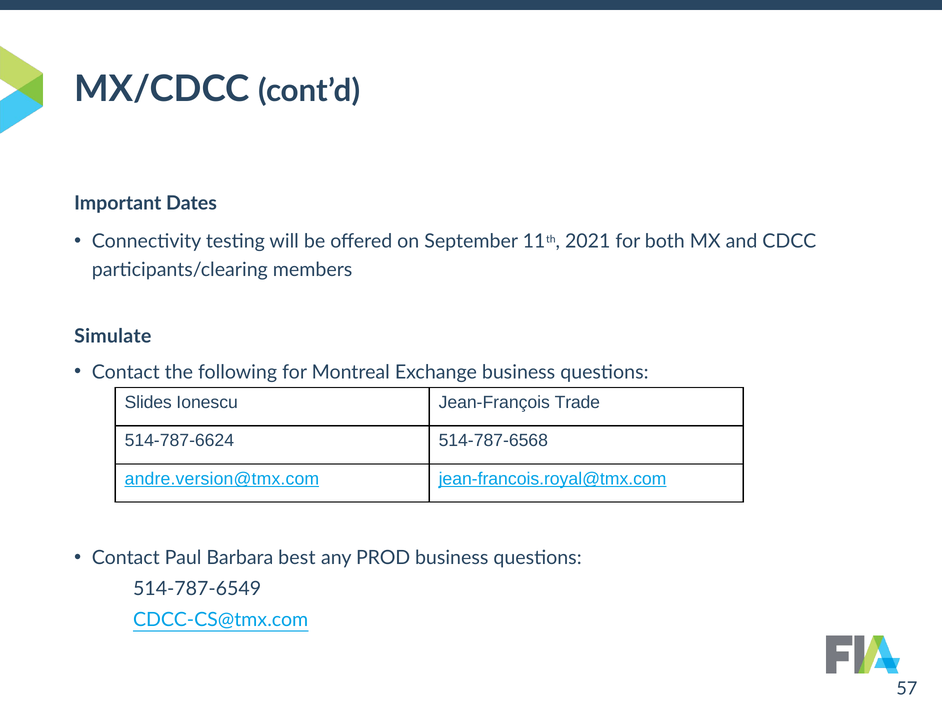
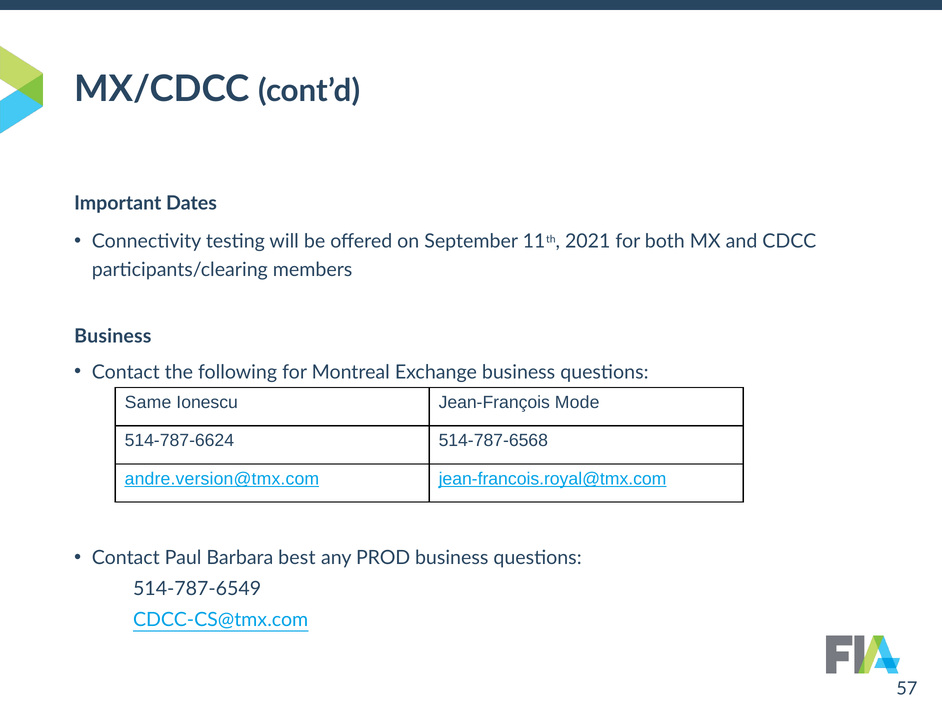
Simulate: Simulate -> Business (113, 337)
Slides: Slides -> Same (148, 403)
Trade: Trade -> Mode (577, 403)
